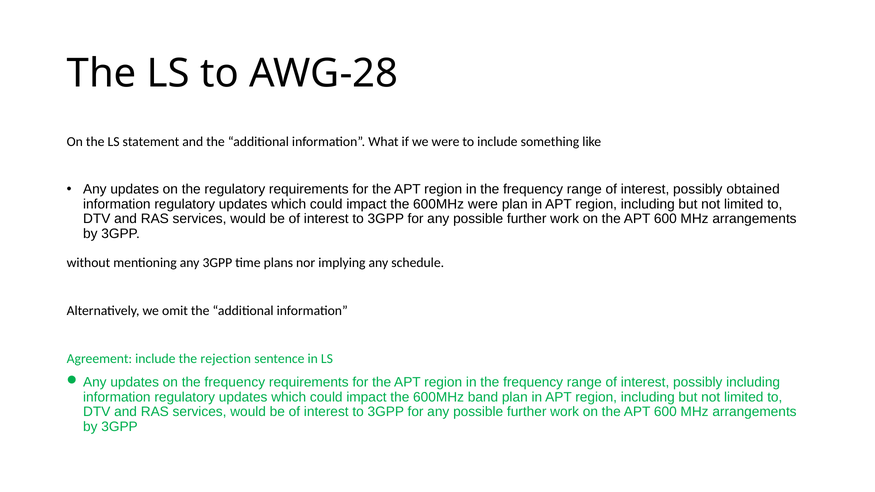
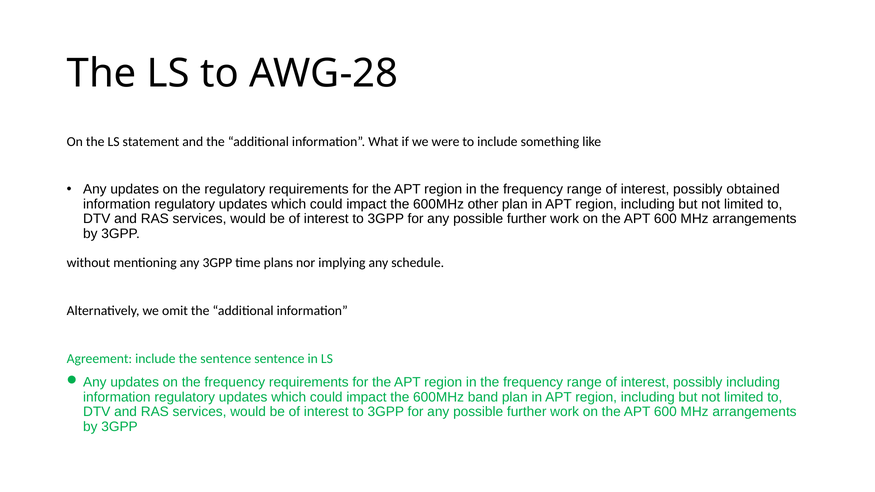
600MHz were: were -> other (483, 204)
the rejection: rejection -> sentence (226, 359)
